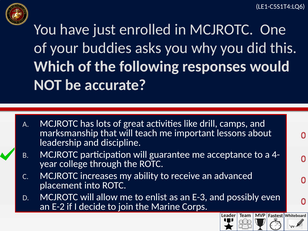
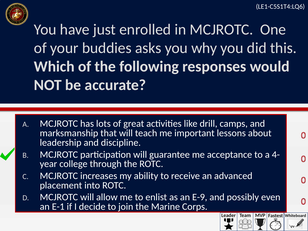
E-3: E-3 -> E-9 (200, 197)
E-2: E-2 -> E-1 (58, 207)
